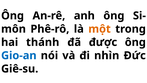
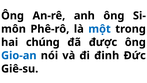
một colour: orange -> blue (100, 29)
thánh: thánh -> chúng (43, 42)
nhìn: nhìn -> đinh (107, 55)
